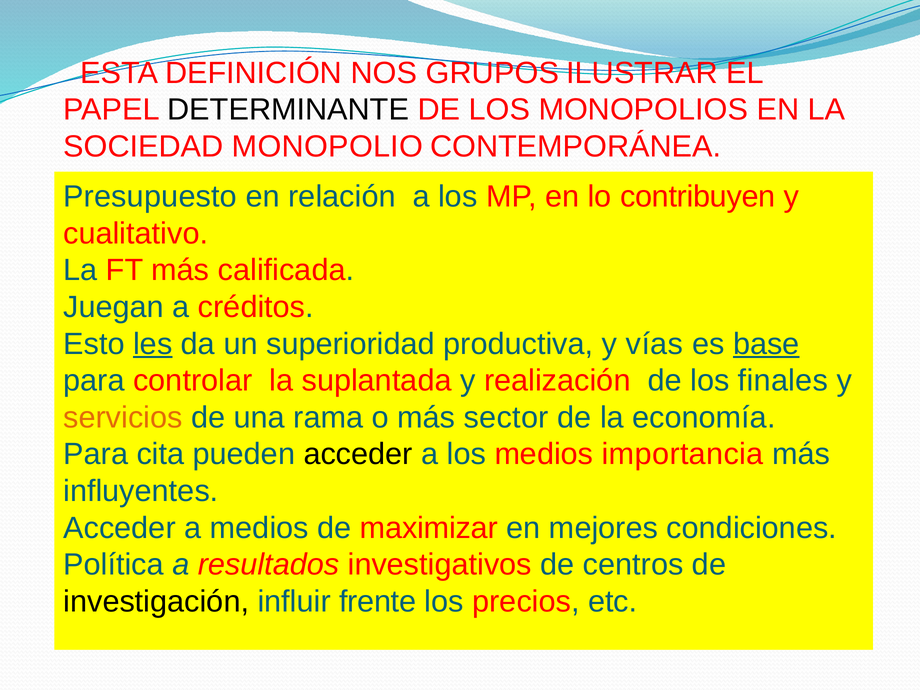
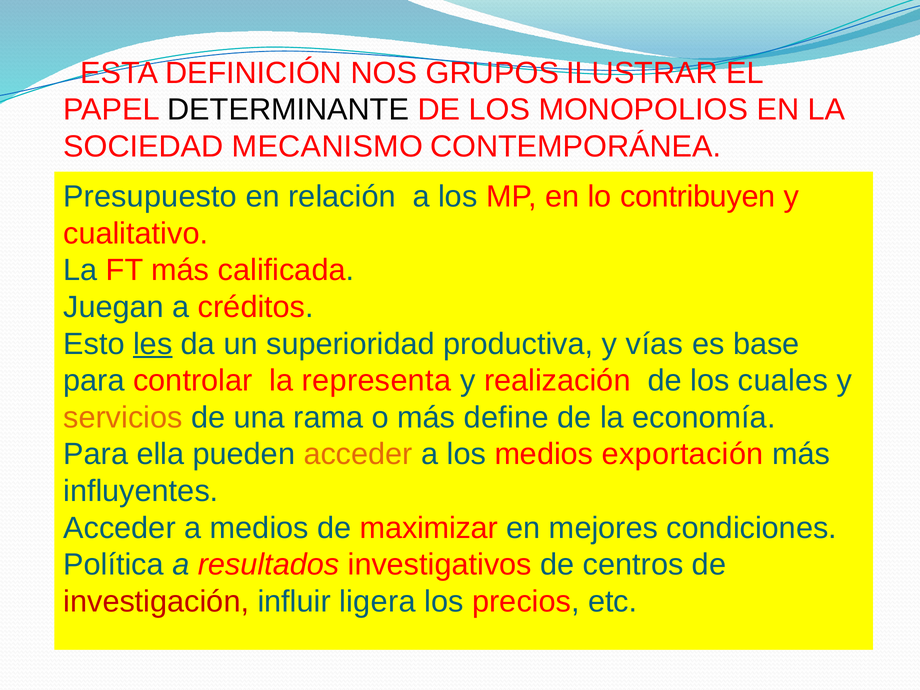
MONOPOLIO: MONOPOLIO -> MECANISMO (328, 147)
base underline: present -> none (766, 344)
suplantada: suplantada -> representa (377, 381)
finales: finales -> cuales (783, 381)
sector: sector -> define (506, 418)
cita: cita -> ella (160, 454)
acceder colour: black -> orange (358, 454)
importancia: importancia -> exportación (683, 454)
investigación colour: black -> red (156, 602)
frente: frente -> ligera (377, 602)
